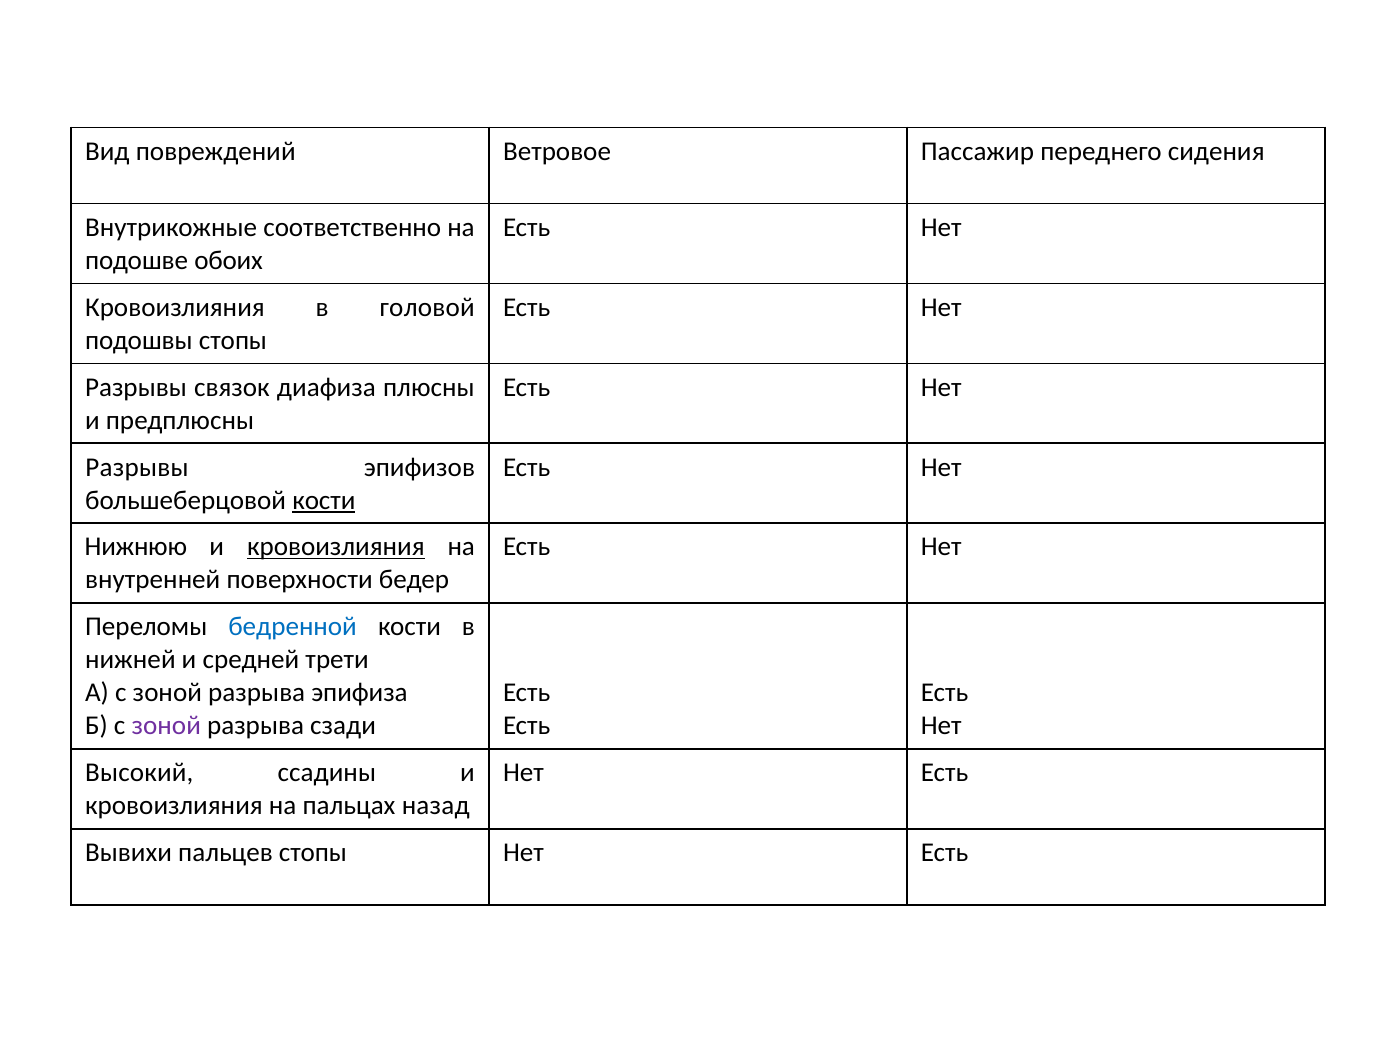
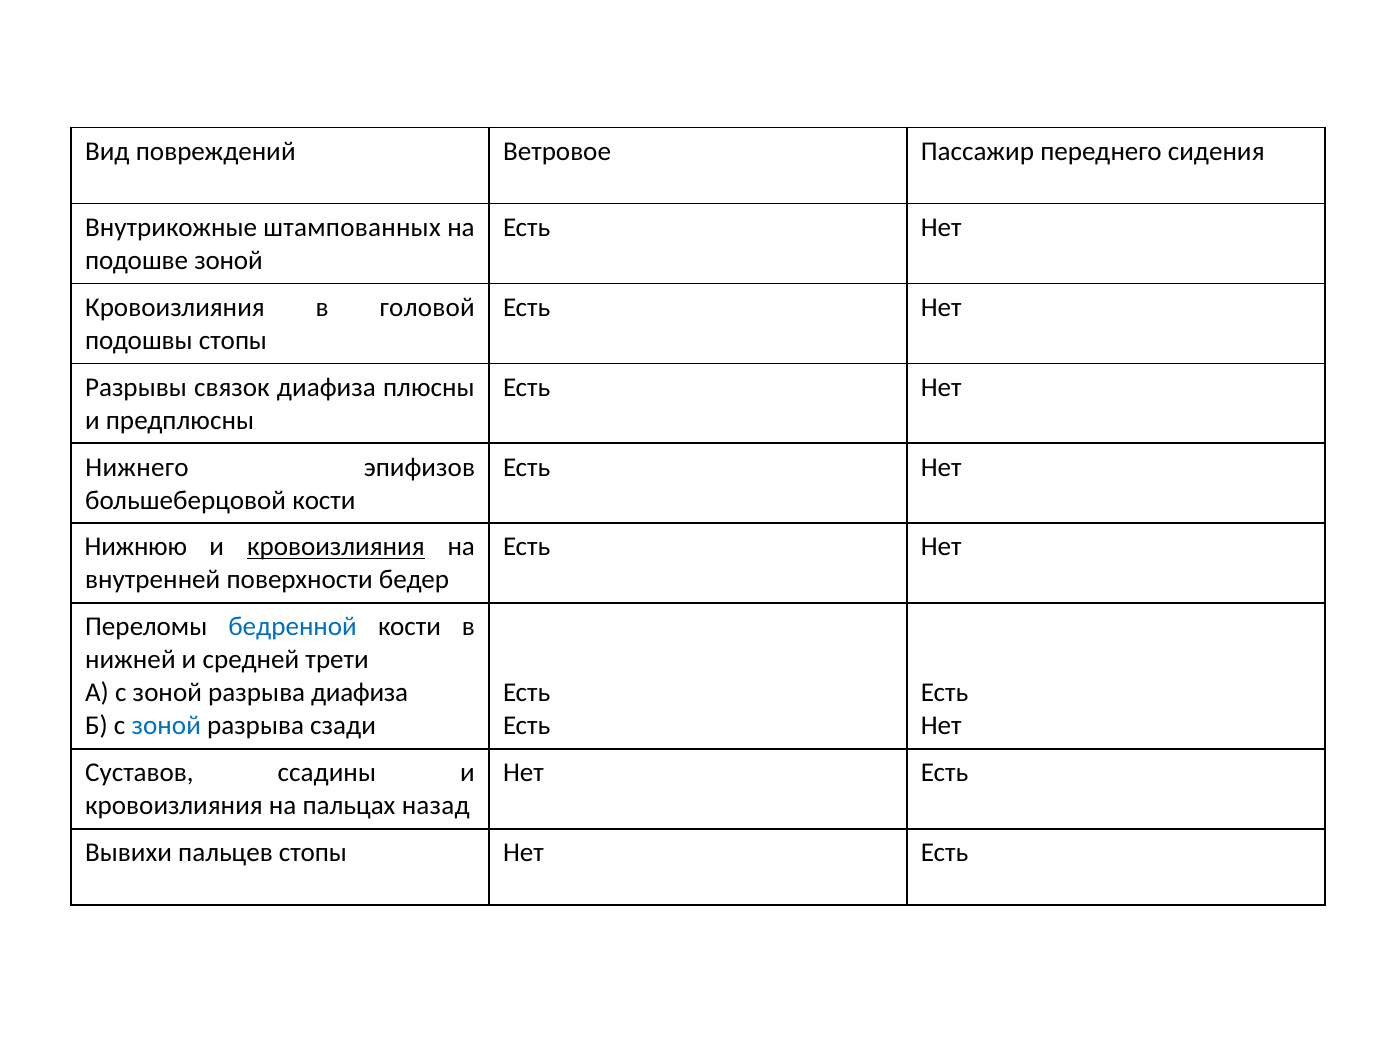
соответственно: соответственно -> штампованных (352, 227)
подошве обоих: обоих -> зоной (229, 260)
Разрывы: Разрывы -> Нижнего (137, 467)
кости underline: present -> none (324, 500)
разрыва эпифиза: эпифиза -> диафиза (360, 693)
зоной colour: purple -> blue (166, 726)
Высокий: Высокий -> Суставов (139, 773)
